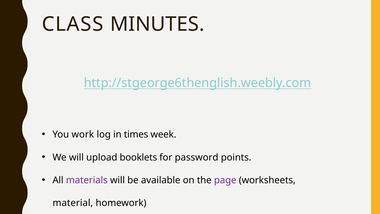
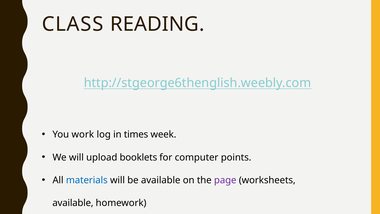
MINUTES: MINUTES -> READING (157, 24)
password: password -> computer (197, 157)
materials colour: purple -> blue (87, 180)
material: material -> available (73, 203)
